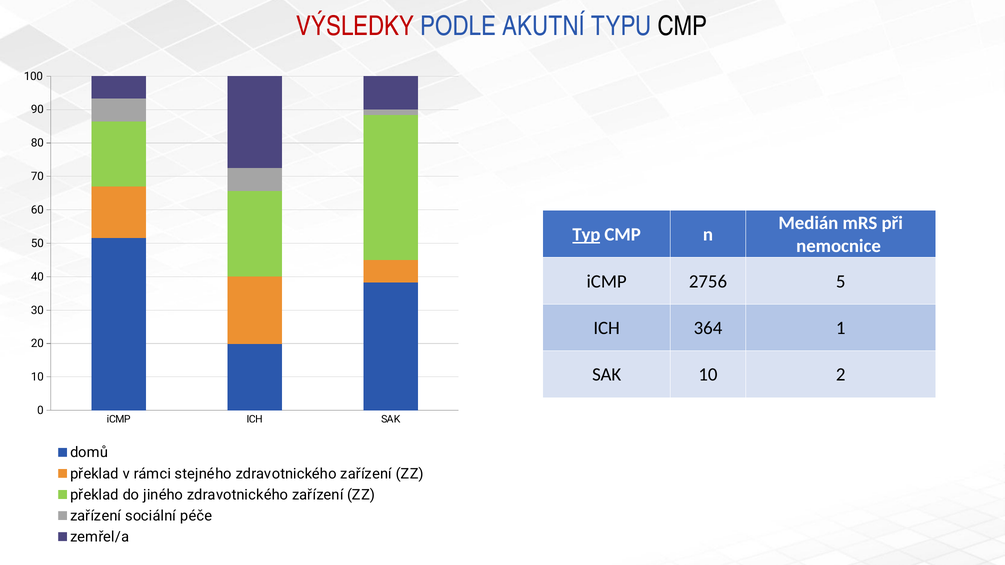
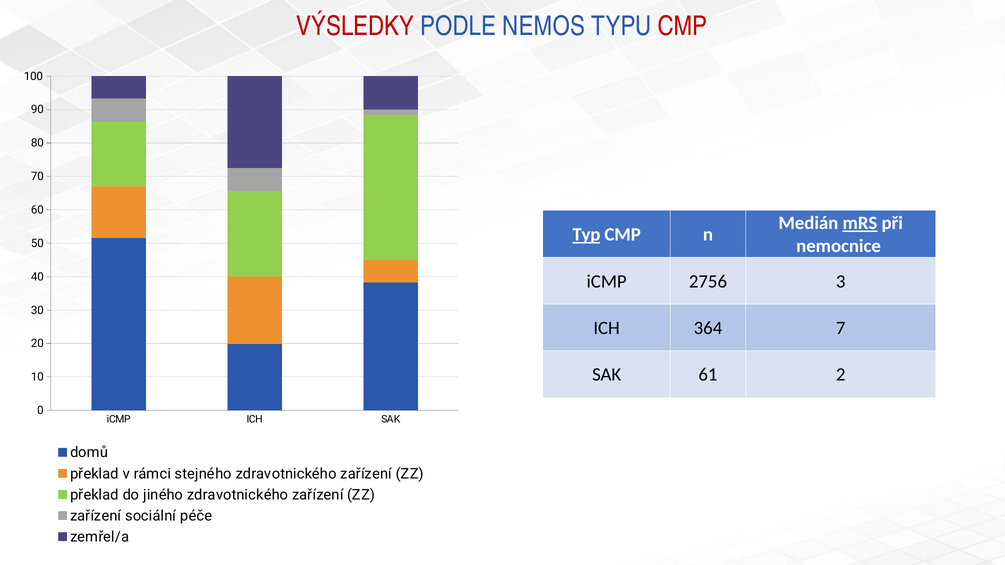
AKUTNÍ: AKUTNÍ -> NEMOS (544, 26)
CMP colour: black -> red (683, 26)
mRS underline: none -> present (860, 223)
5: 5 -> 3 (841, 282)
1: 1 -> 7 (841, 328)
SAK 10: 10 -> 61 (708, 375)
